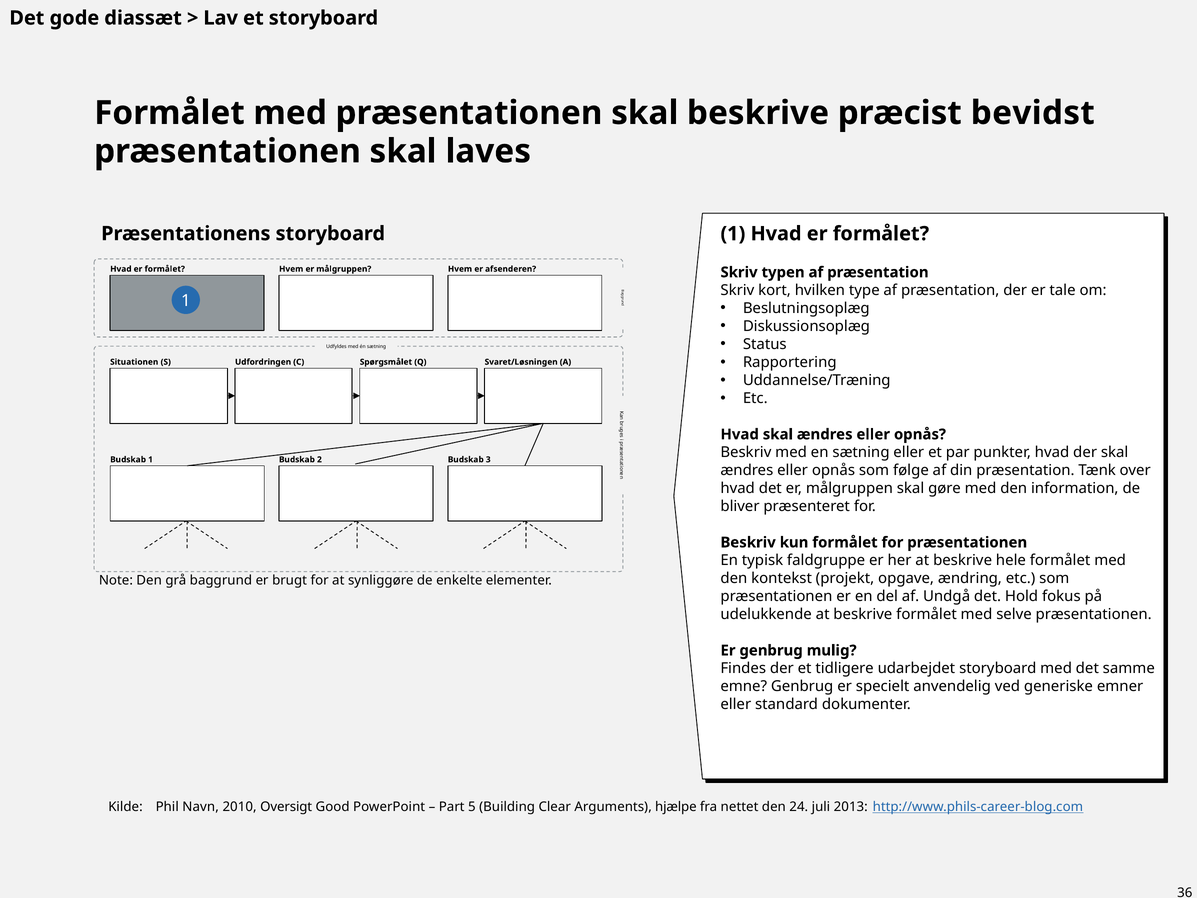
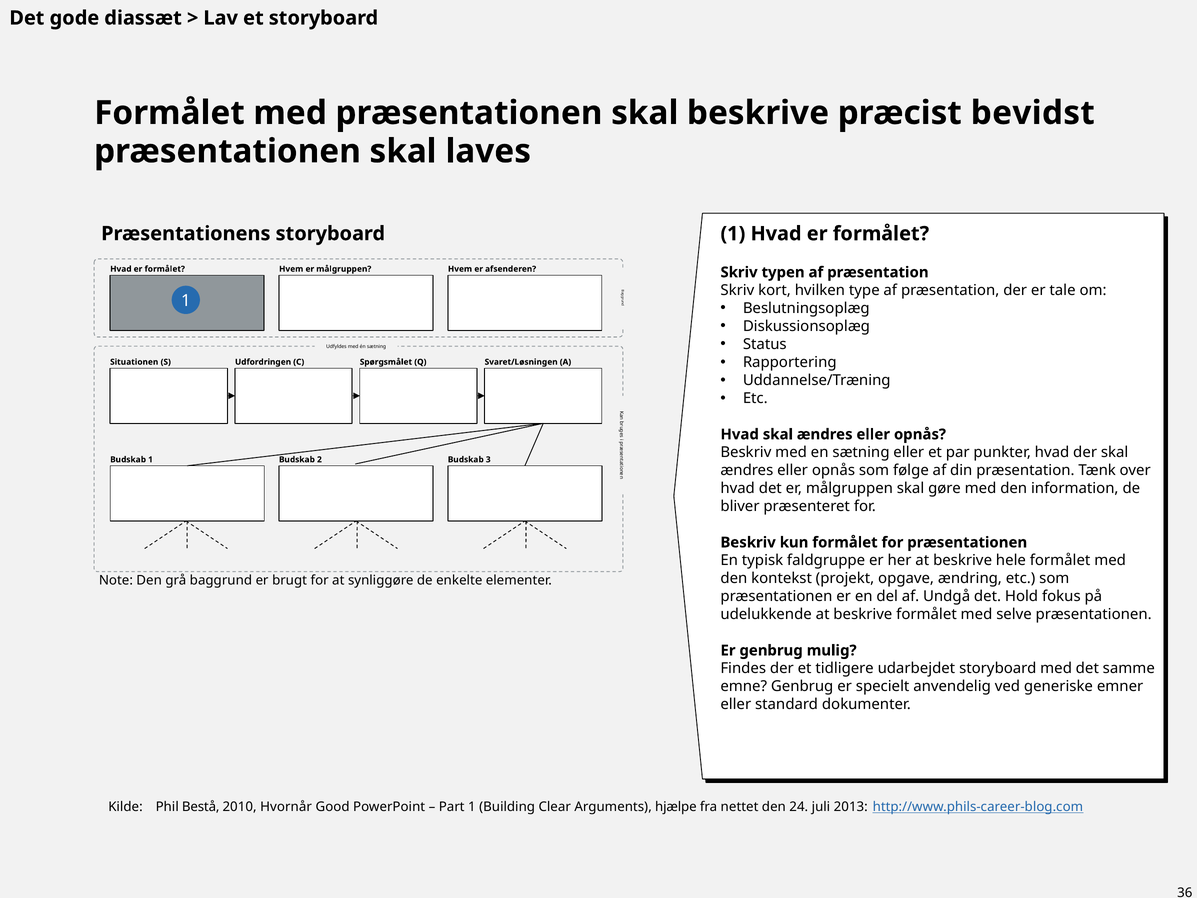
Navn: Navn -> Bestå (201, 807)
Oversigt: Oversigt -> Hvornår (286, 807)
Part 5: 5 -> 1 (472, 807)
